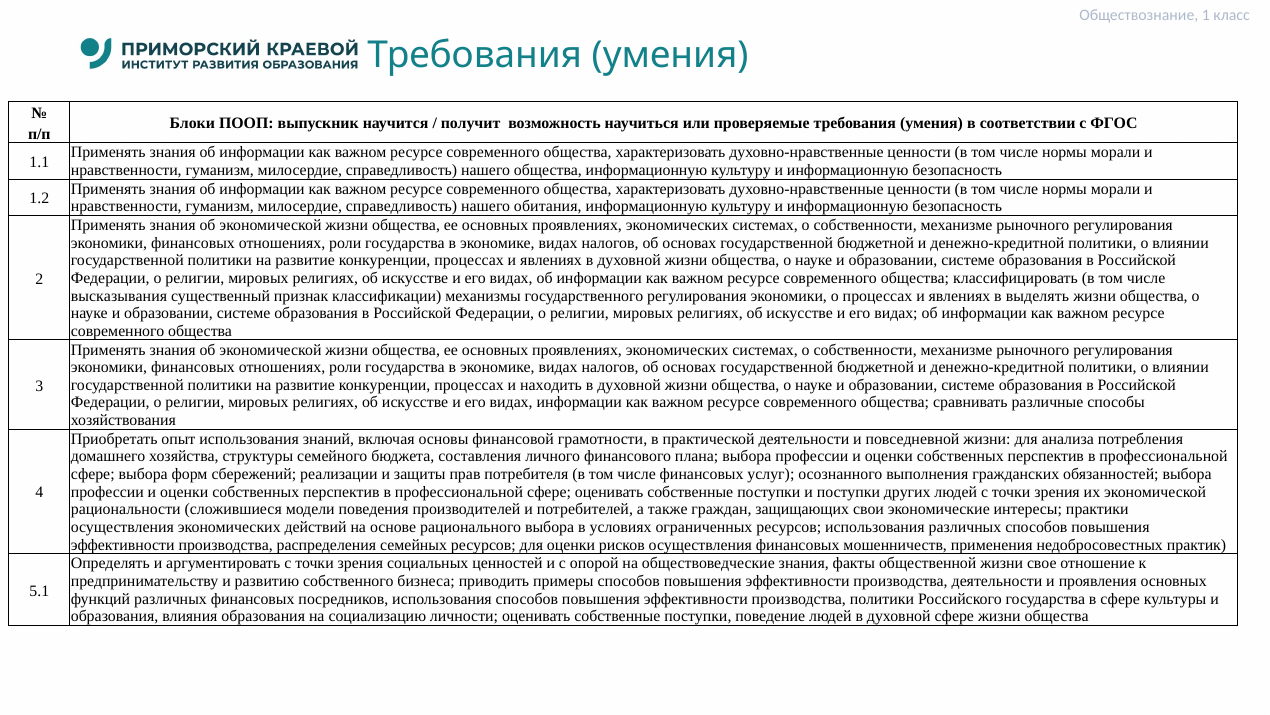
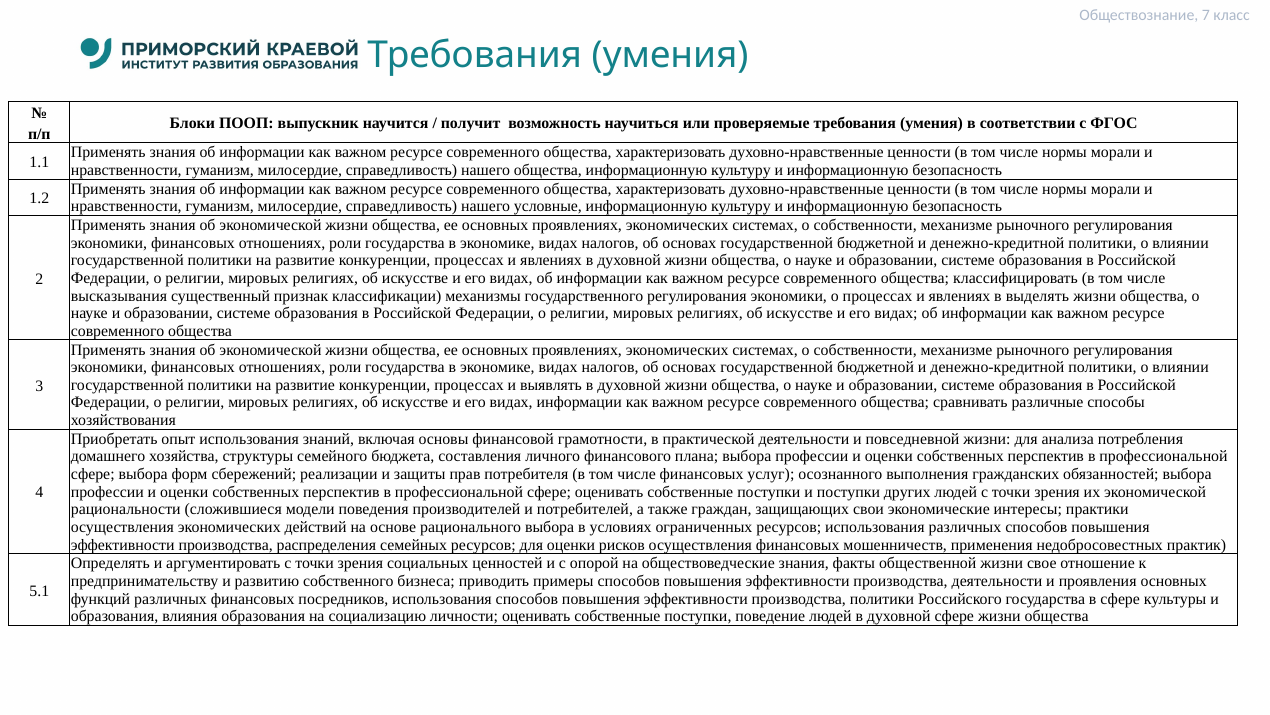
1: 1 -> 7 (1206, 15)
обитания: обитания -> условные (548, 206)
находить: находить -> выявлять (551, 385)
